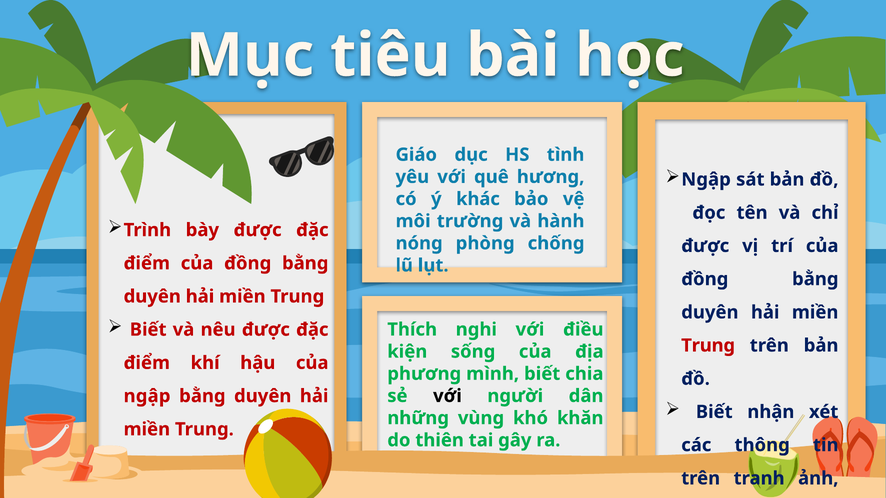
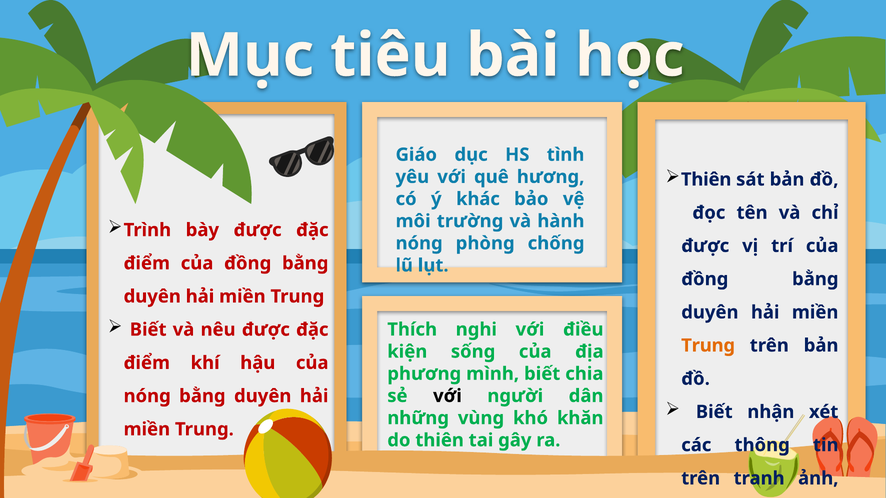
Ngập: Ngập -> Thiên (706, 180)
Trung colour: red -> orange (708, 346)
ngập: ngập -> nóng (147, 396)
